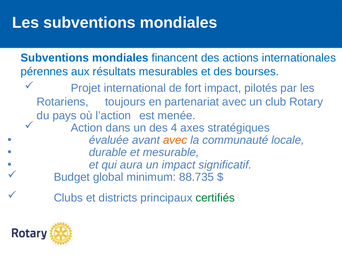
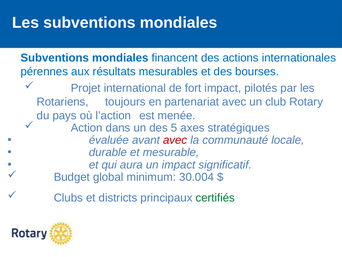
4: 4 -> 5 (174, 128)
avec colour: orange -> red (175, 140)
88.735: 88.735 -> 30.004 (197, 177)
